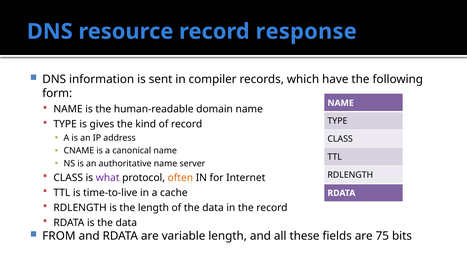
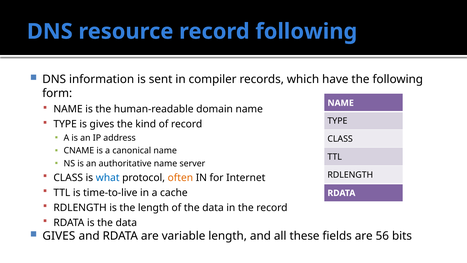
record response: response -> following (306, 31)
what colour: purple -> blue (108, 178)
FROM: FROM -> GIVES (59, 236)
75: 75 -> 56 (382, 236)
